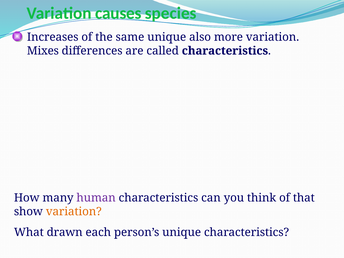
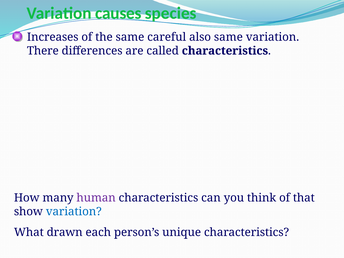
same unique: unique -> careful (167, 37)
also more: more -> same (228, 37)
Mixes: Mixes -> There (43, 51)
variation colour: orange -> blue (74, 212)
